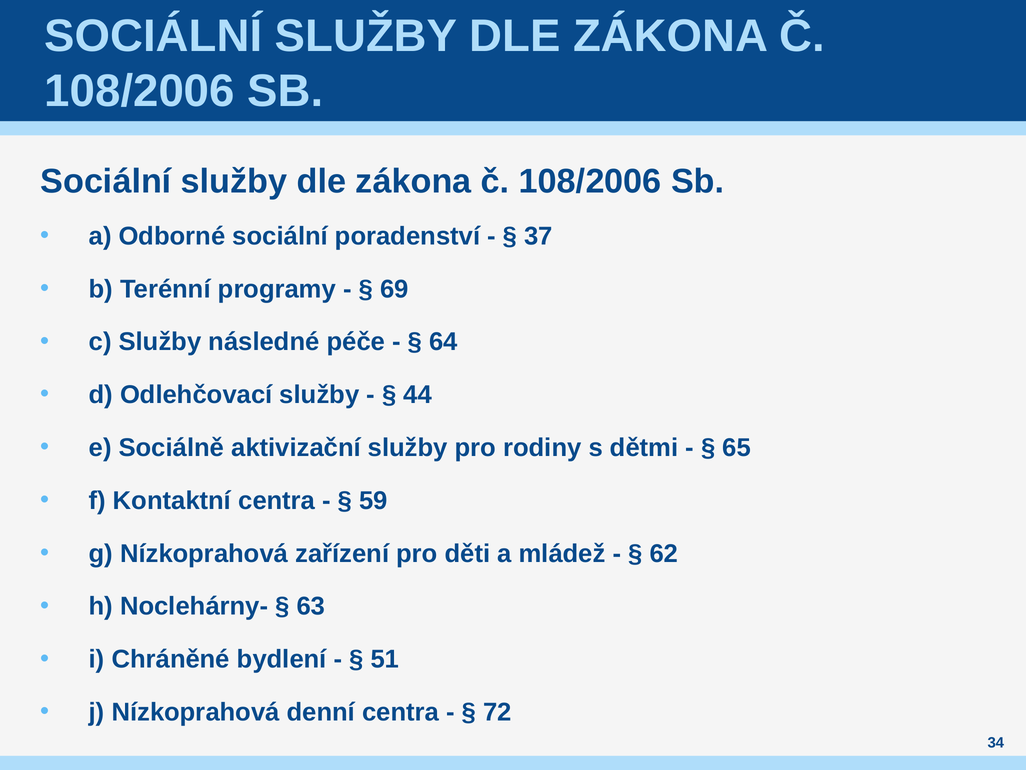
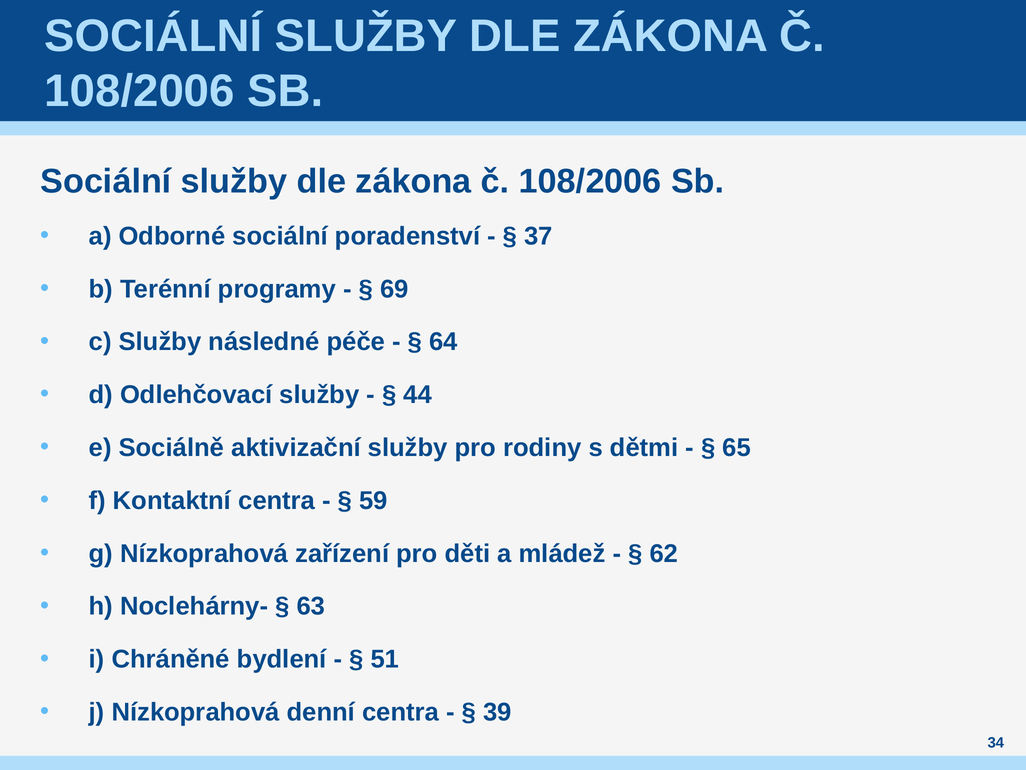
72: 72 -> 39 (497, 712)
